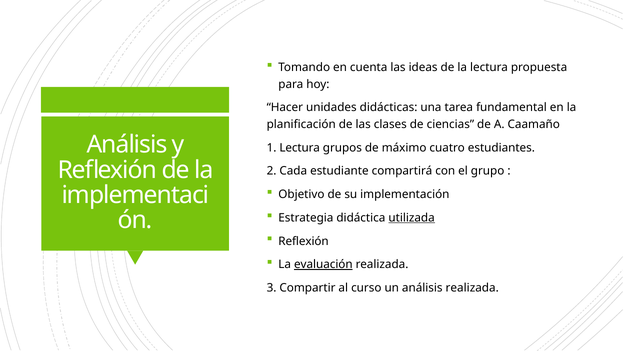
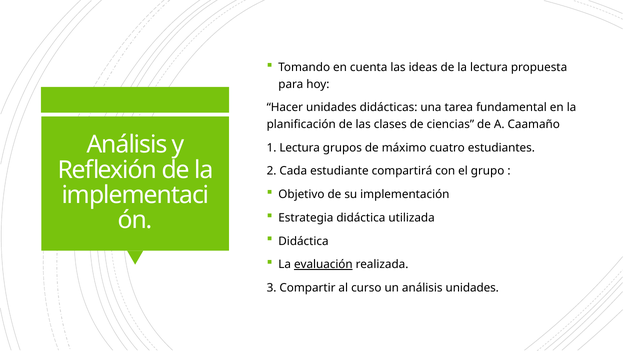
utilizada underline: present -> none (412, 218)
Reflexión: Reflexión -> Didáctica (303, 241)
análisis realizada: realizada -> unidades (472, 288)
